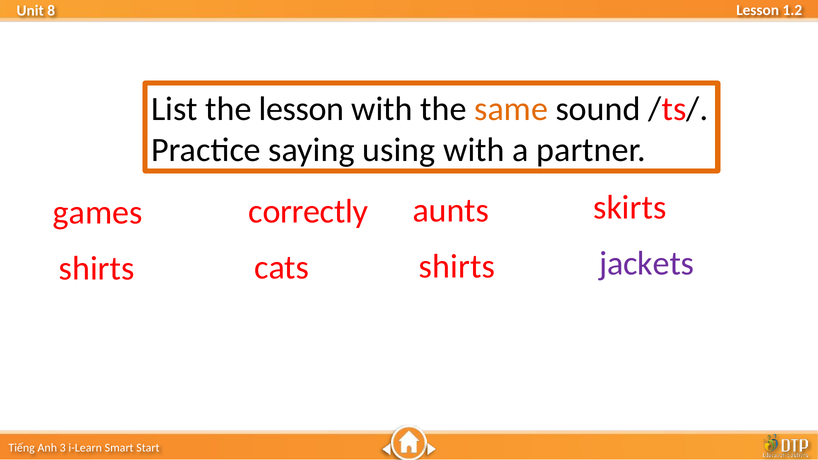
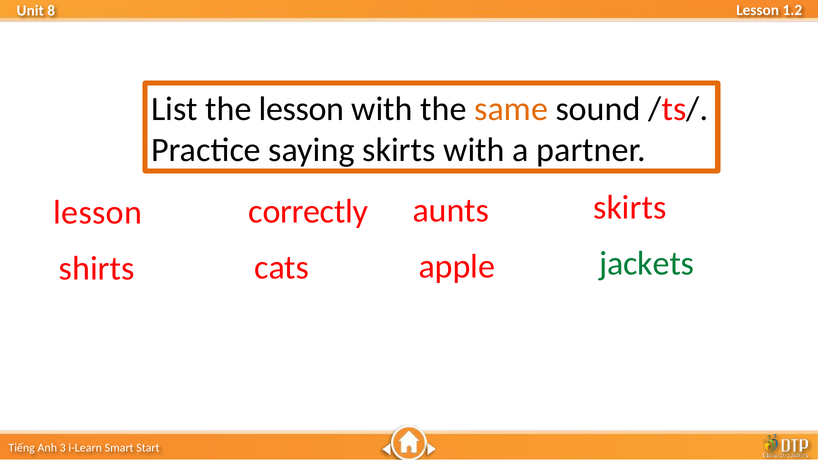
saying using: using -> skirts (399, 150)
games: games -> lesson (98, 213)
jackets colour: purple -> green (647, 264)
shirts: shirts -> apple (457, 267)
